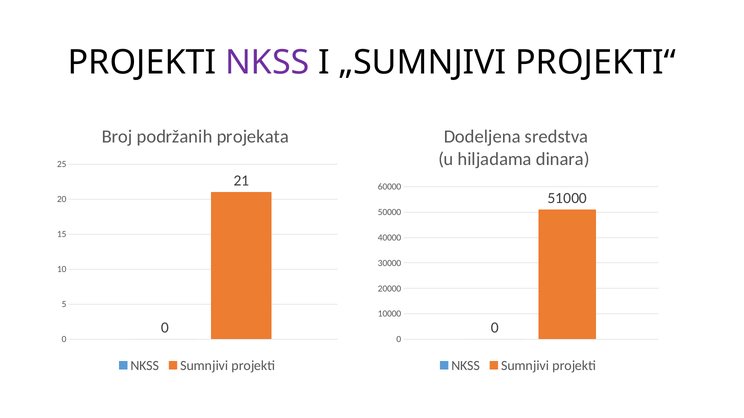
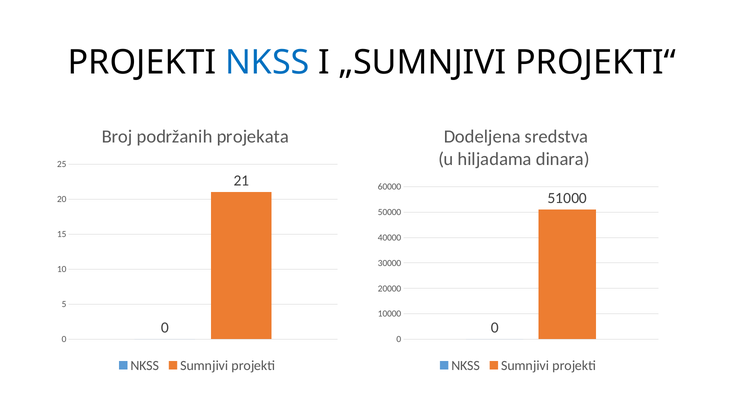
NKSS colour: purple -> blue (267, 62)
